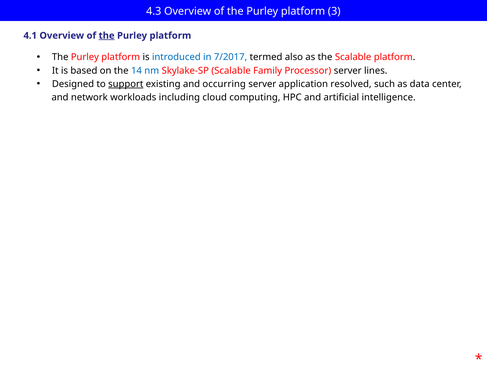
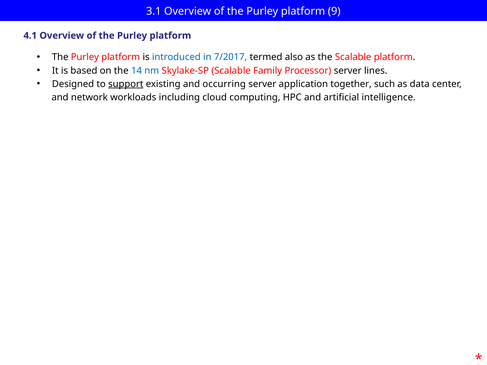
4.3: 4.3 -> 3.1 (154, 11)
3: 3 -> 9 (334, 11)
the underline: present -> none (107, 36)
resolved: resolved -> together (351, 84)
